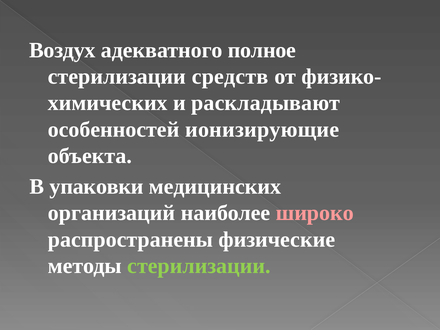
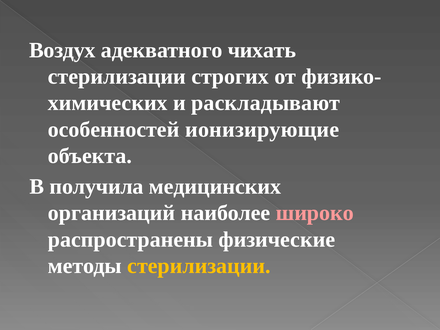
полное: полное -> чихать (262, 50)
средств: средств -> строгих (230, 77)
упаковки: упаковки -> получила (97, 187)
стерилизации colour: light green -> yellow (199, 266)
